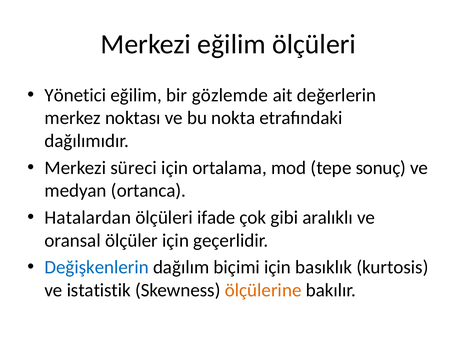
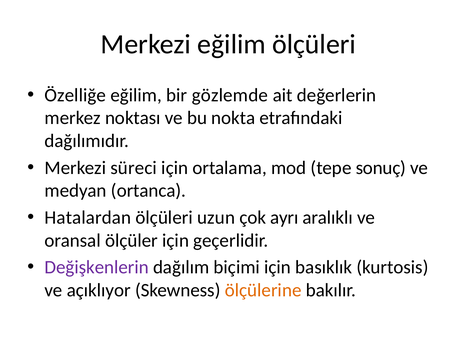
Yönetici: Yönetici -> Özelliğe (75, 95)
ifade: ifade -> uzun (216, 217)
gibi: gibi -> ayrı (284, 217)
Değişkenlerin colour: blue -> purple (97, 267)
istatistik: istatistik -> açıklıyor (99, 290)
